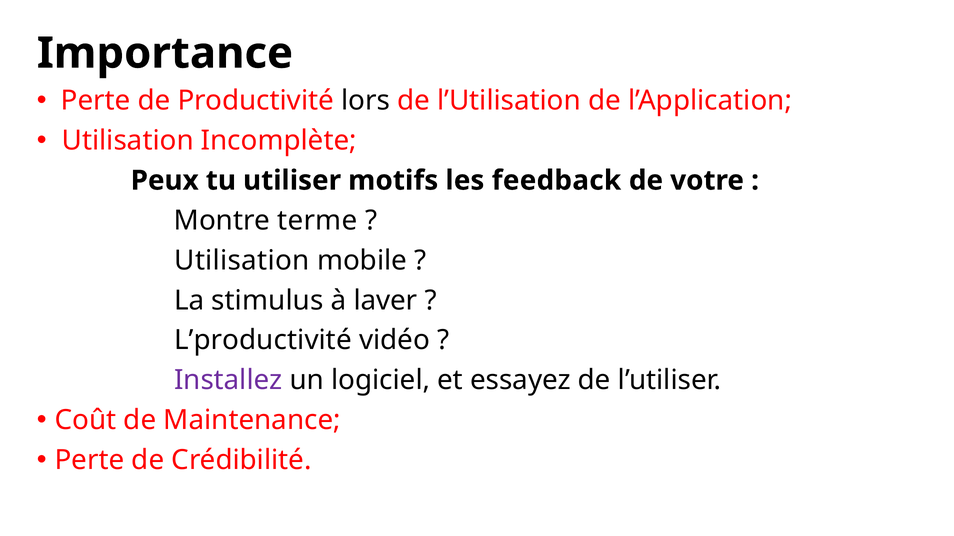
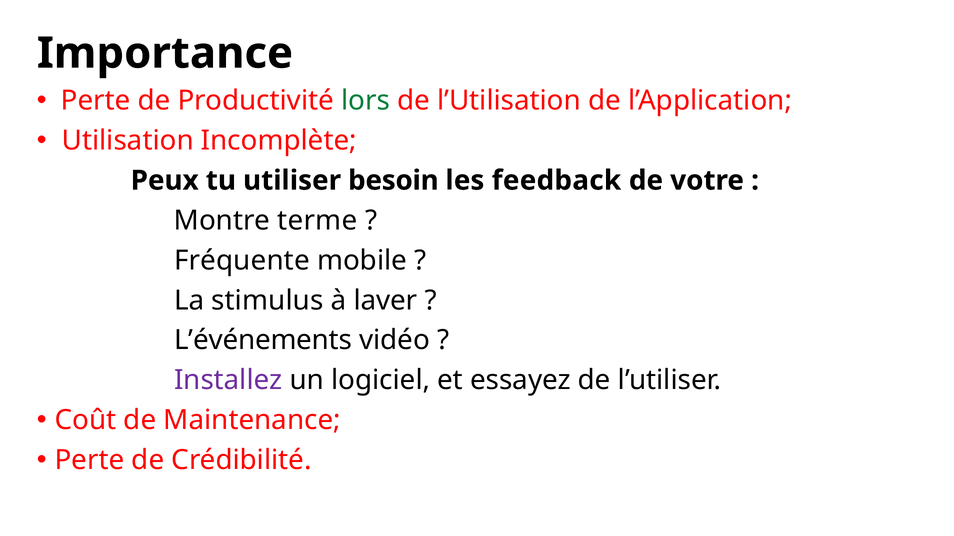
lors colour: black -> green (366, 101)
motifs: motifs -> besoin (393, 181)
Utilisation: Utilisation -> Fréquente (242, 261)
L’productivité: L’productivité -> L’événements (263, 341)
